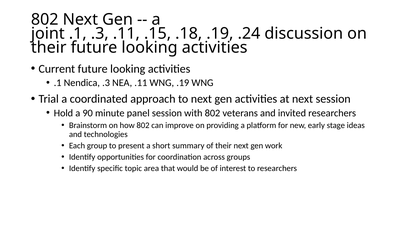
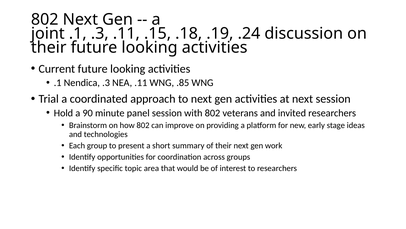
WNG .19: .19 -> .85 (183, 83)
